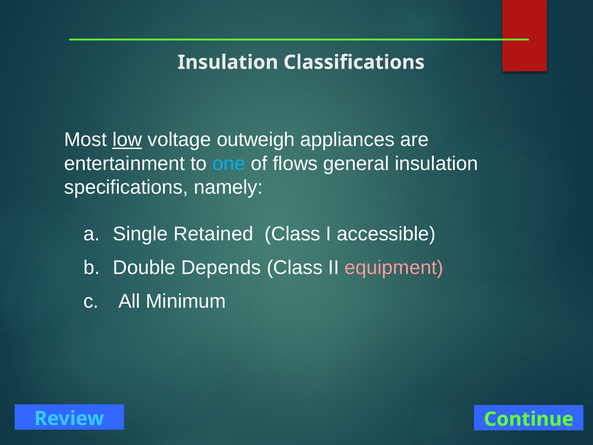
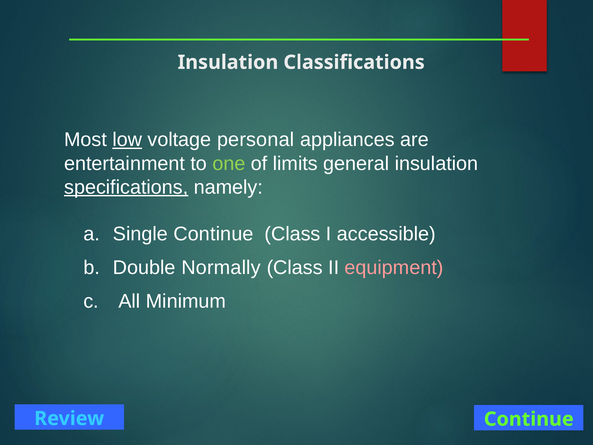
outweigh: outweigh -> personal (256, 140)
one colour: light blue -> light green (229, 163)
flows: flows -> limits (295, 163)
specifications underline: none -> present (126, 187)
Single Retained: Retained -> Continue (213, 234)
Depends: Depends -> Normally (221, 267)
